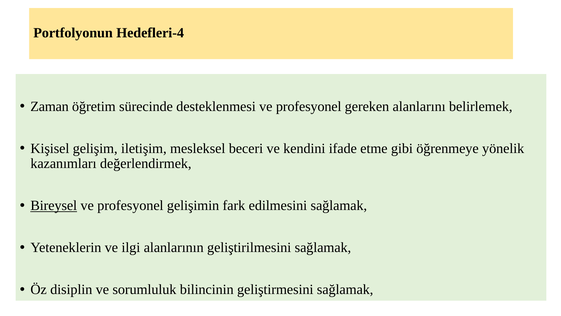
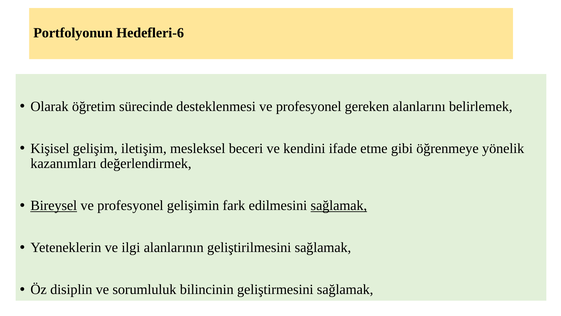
Hedefleri-4: Hedefleri-4 -> Hedefleri-6 (150, 33)
Zaman: Zaman -> Olarak (49, 106)
sağlamak underline: none -> present (339, 205)
